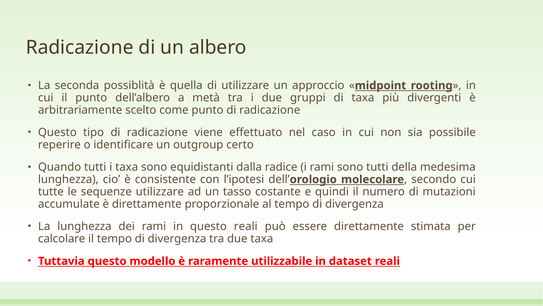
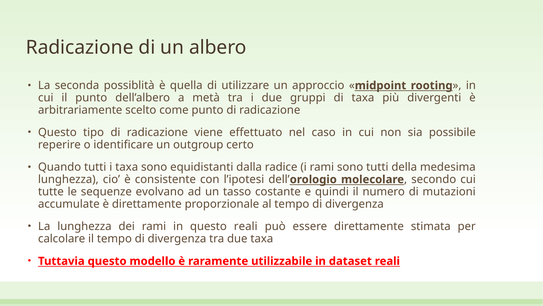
sequenze utilizzare: utilizzare -> evolvano (160, 191)
